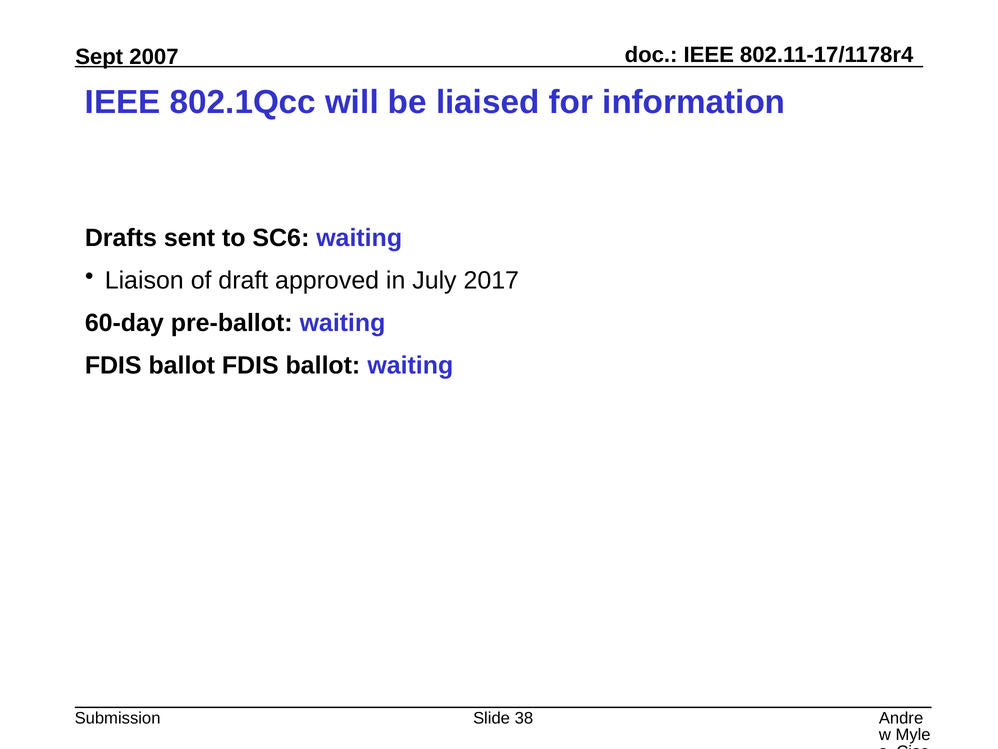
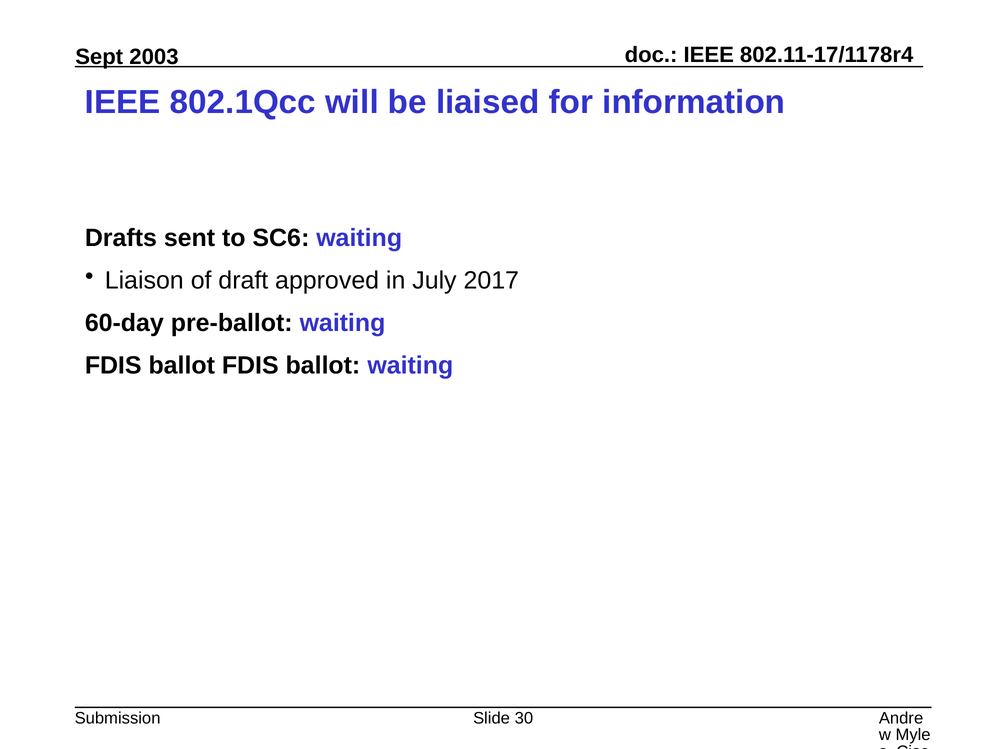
2007: 2007 -> 2003 (154, 57)
38: 38 -> 30 (524, 718)
